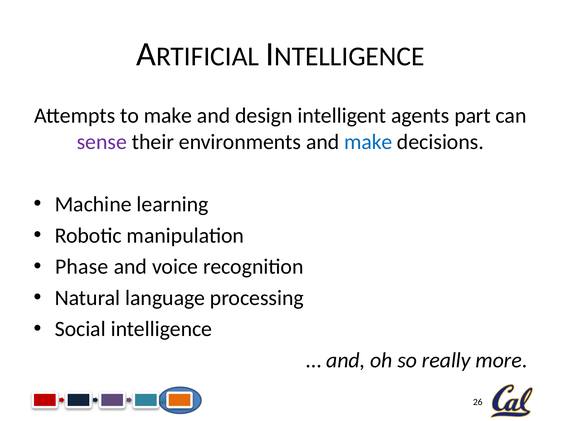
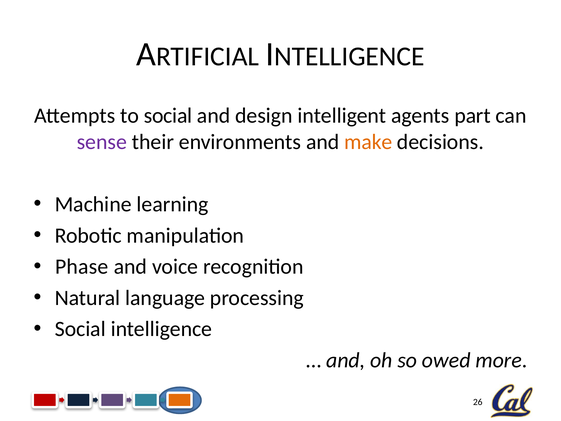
to make: make -> social (168, 116)
make colour: blue -> orange (368, 142)
really: really -> owed (446, 360)
